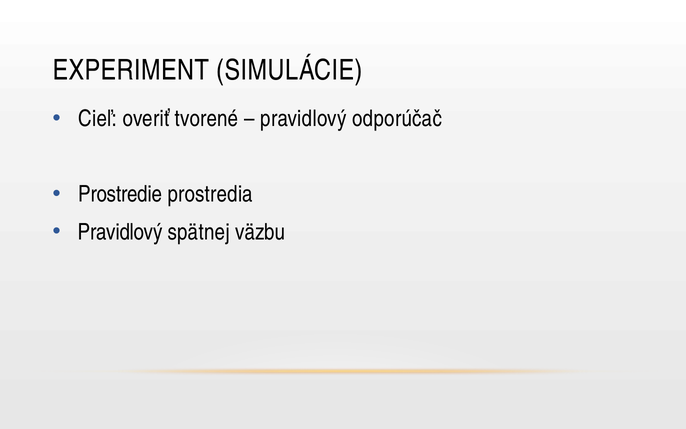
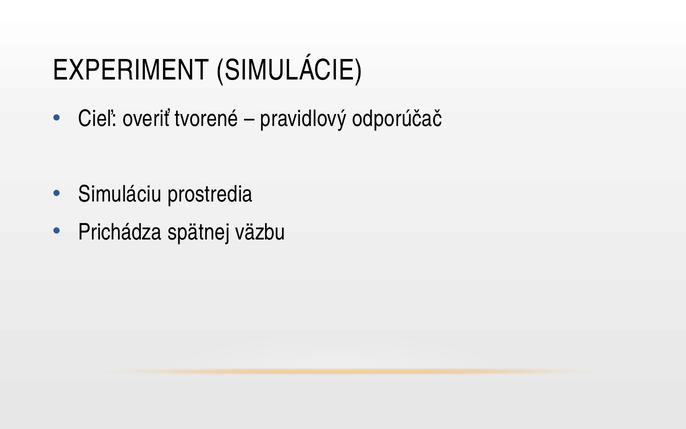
Prostredie: Prostredie -> Simuláciu (120, 194)
Pravidlový: Pravidlový -> Prichádza (120, 232)
